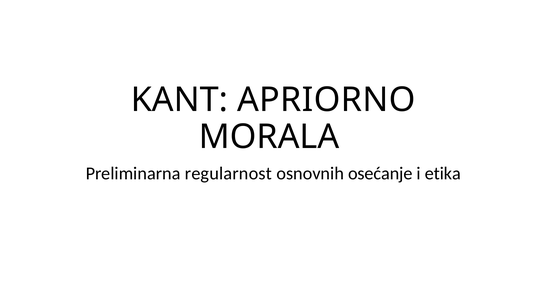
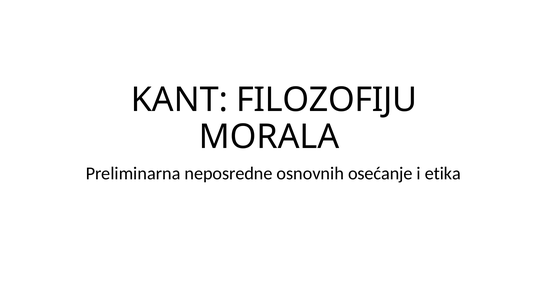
APRIORNO: APRIORNO -> FILOZOFIJU (327, 100)
regularnost: regularnost -> neposredne (229, 173)
